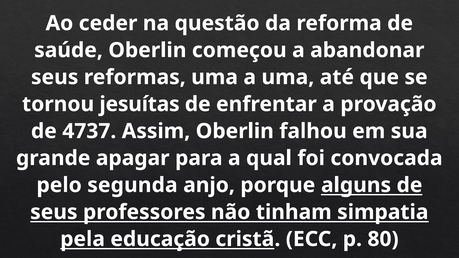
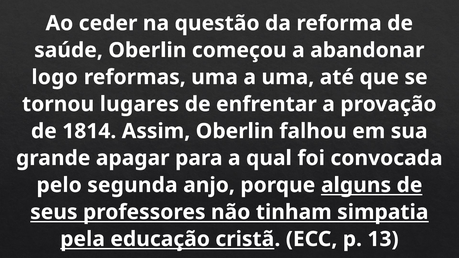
seus: seus -> logo (55, 77)
jesuítas: jesuítas -> lugares (139, 104)
4737: 4737 -> 1814 (89, 131)
80: 80 -> 13 (383, 239)
